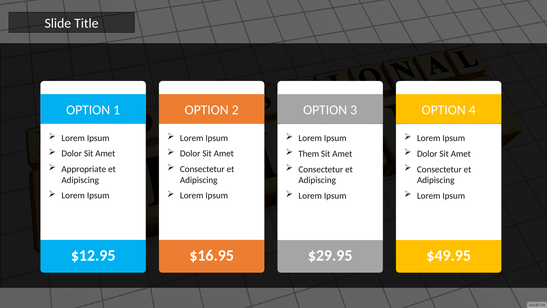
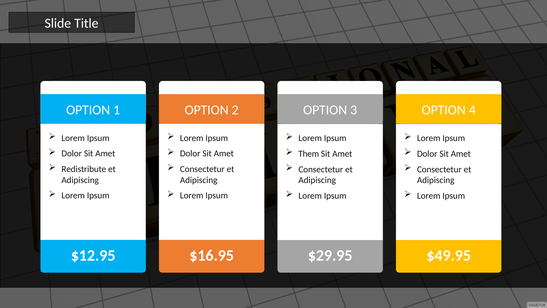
Appropriate: Appropriate -> Redistribute (84, 169)
